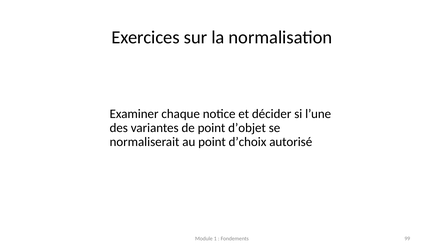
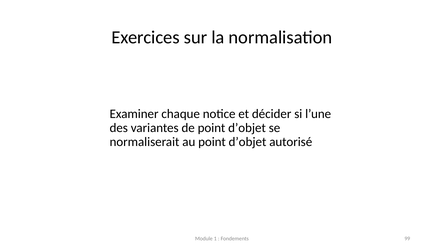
au point d’choix: d’choix -> d’objet (248, 142)
